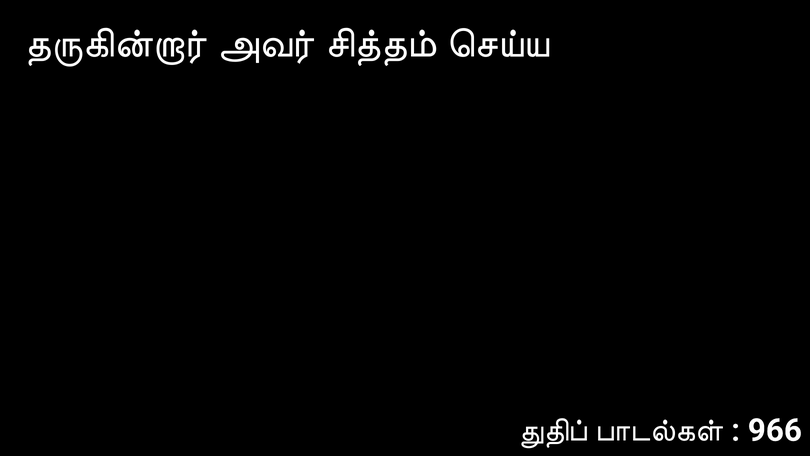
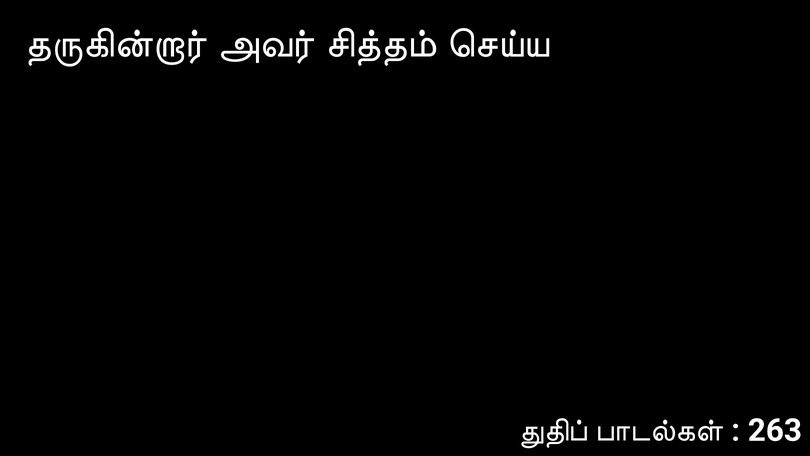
966: 966 -> 263 (775, 430)
